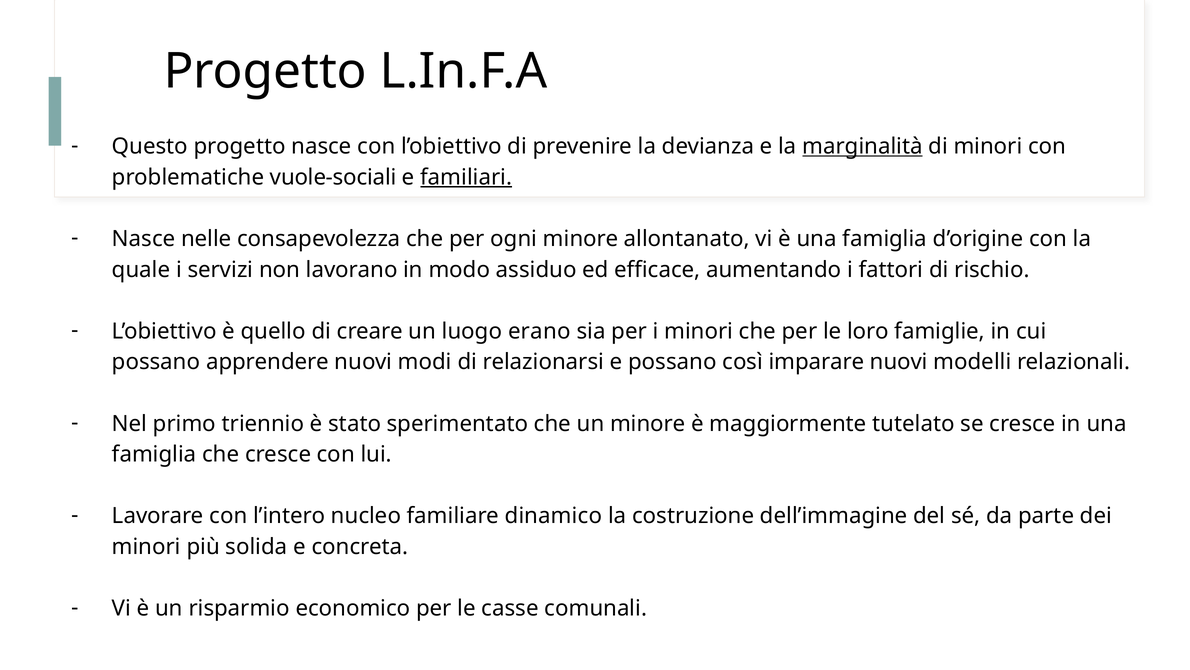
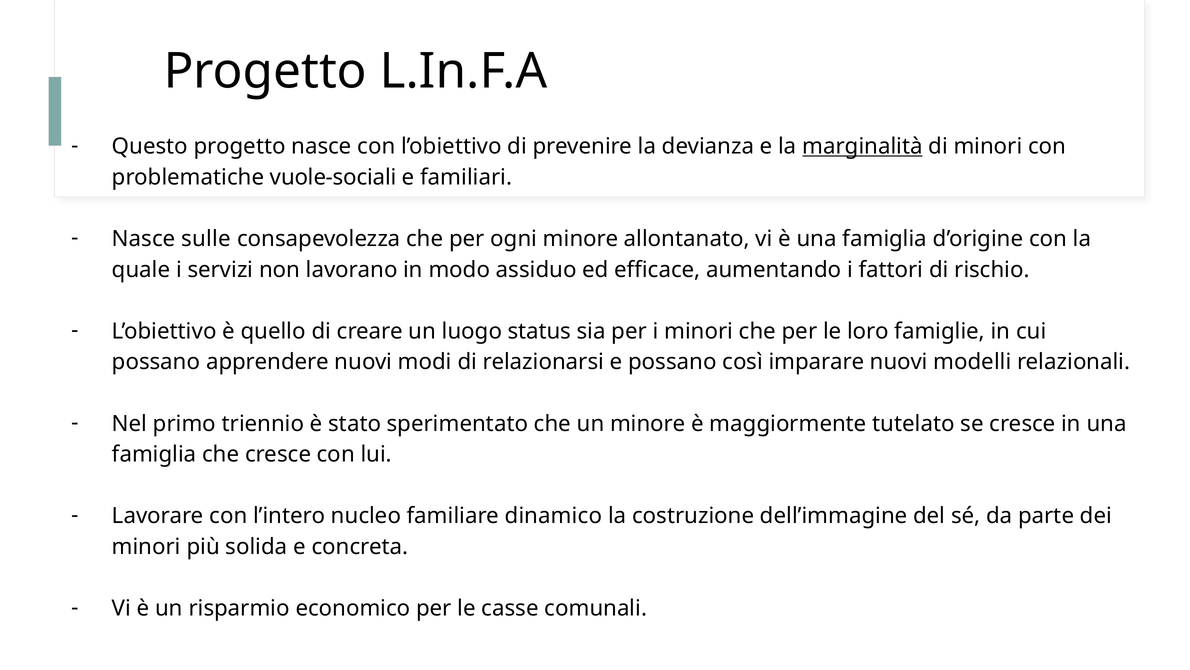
familiari underline: present -> none (466, 177)
nelle: nelle -> sulle (206, 239)
erano: erano -> status (539, 331)
